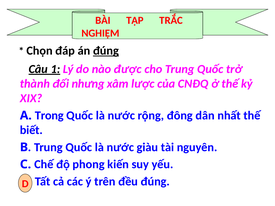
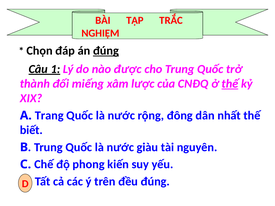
nhưng: nhưng -> miếng (88, 84)
thế underline: none -> present (230, 84)
Trong: Trong -> Trang (49, 116)
